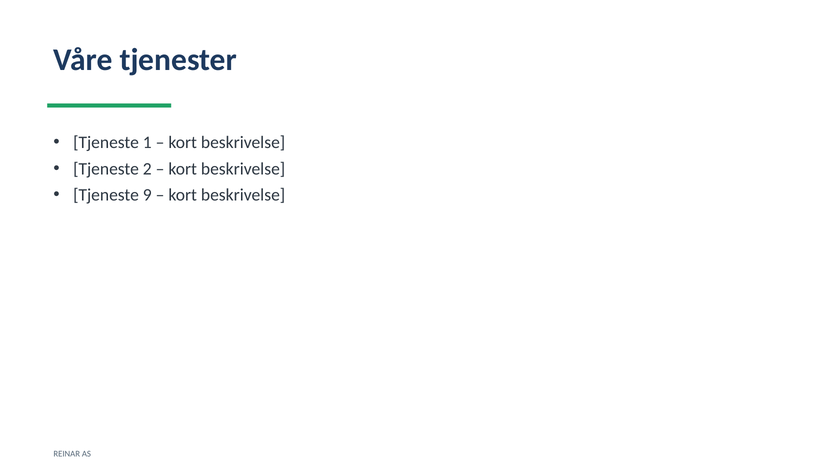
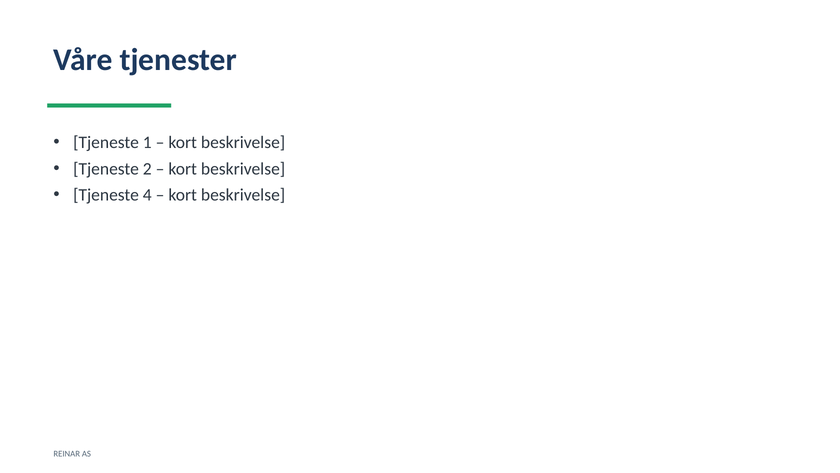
9: 9 -> 4 (147, 195)
